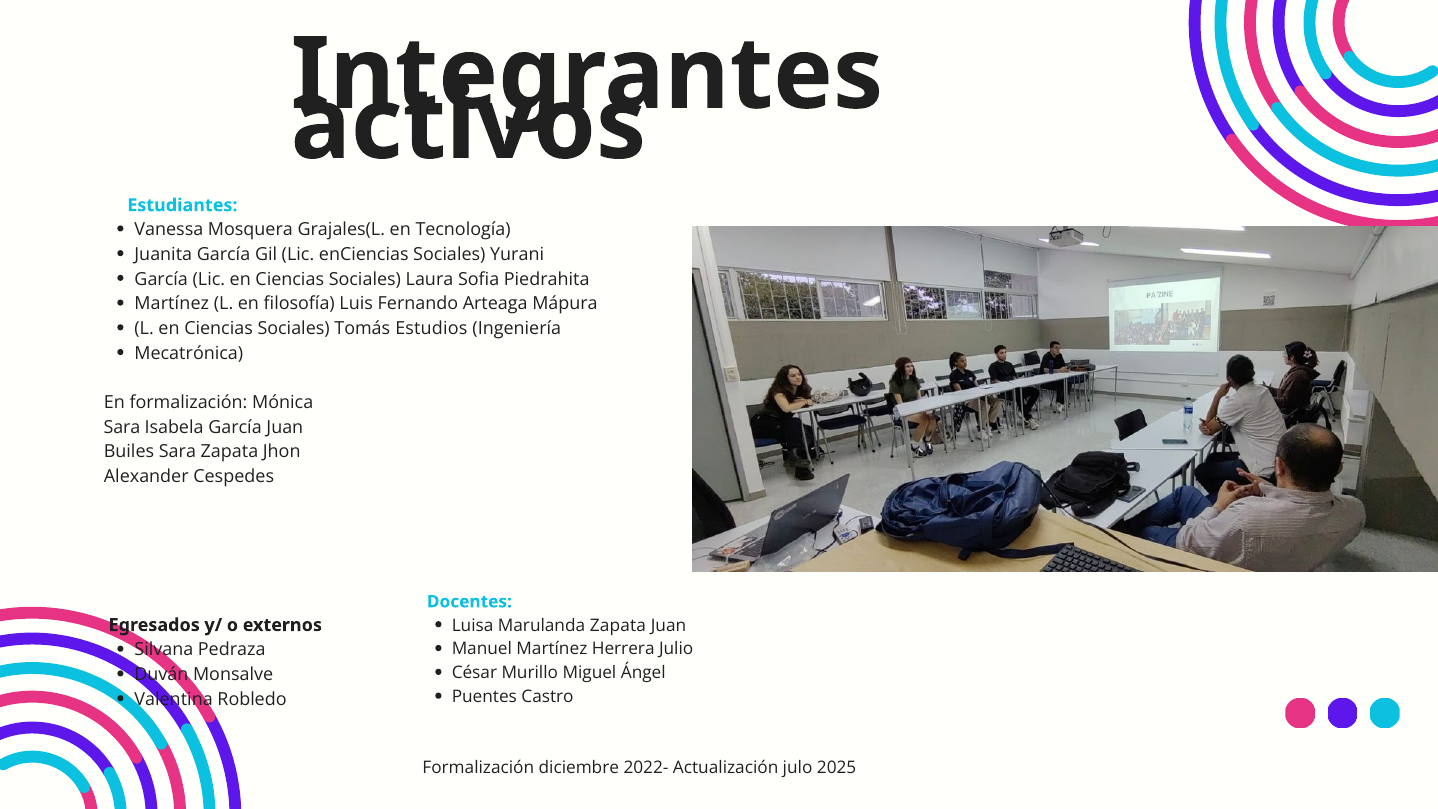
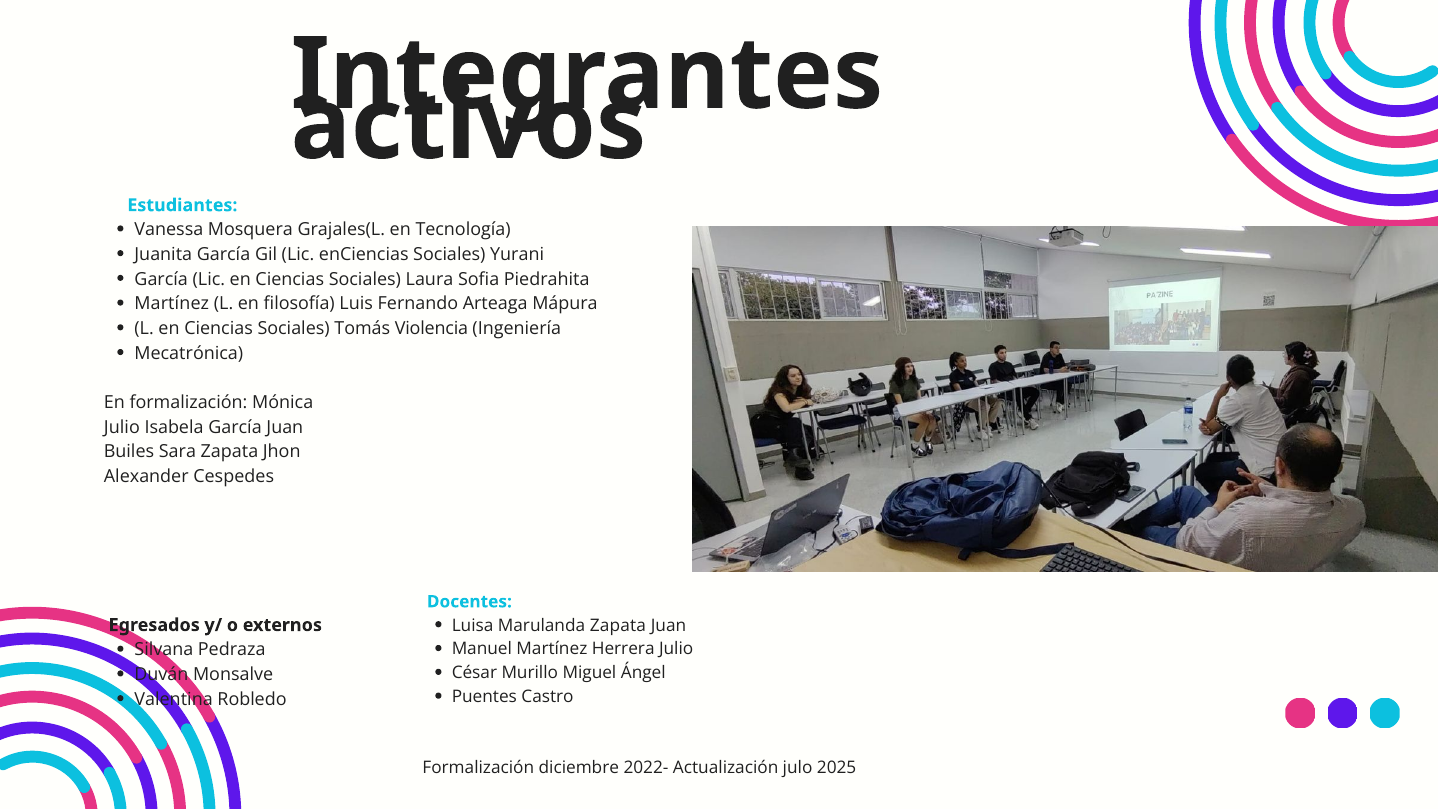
Estudios: Estudios -> Violencia (431, 328)
Sara: Sara -> Julio (122, 427)
